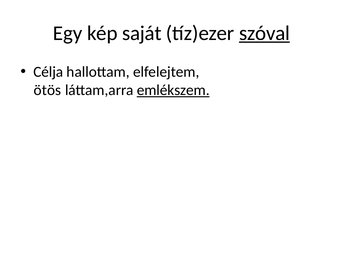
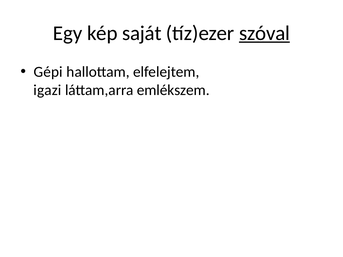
Célja: Célja -> Gépi (48, 72)
ötös: ötös -> igazi (47, 90)
emlékszem underline: present -> none (173, 90)
